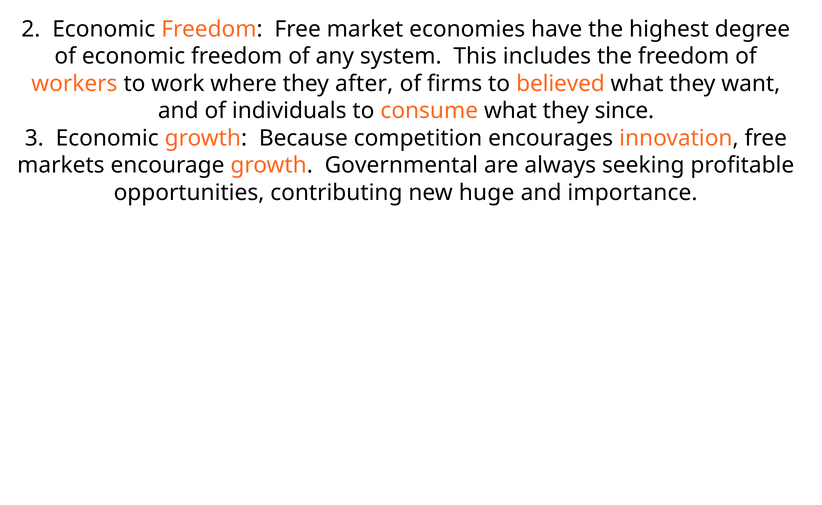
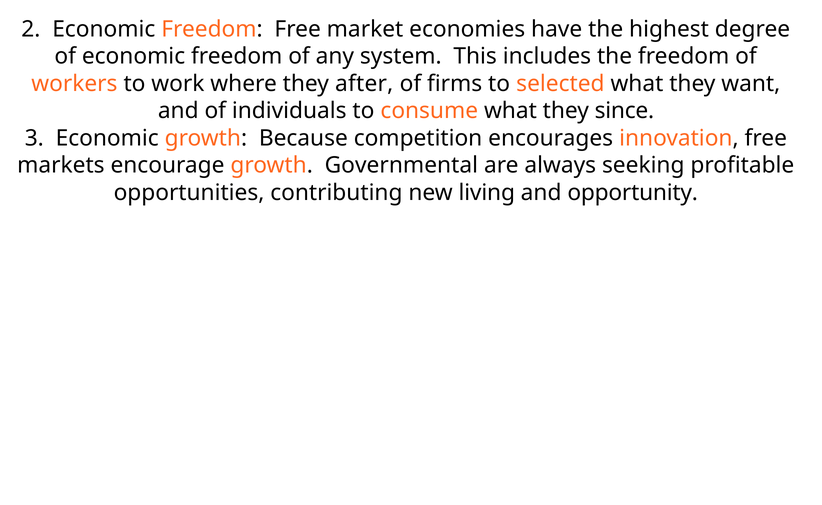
believed: believed -> selected (560, 84)
huge: huge -> living (487, 193)
importance: importance -> opportunity (633, 193)
